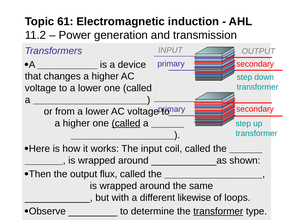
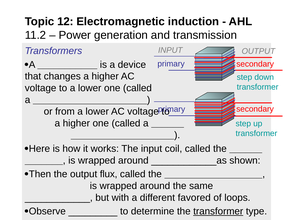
61: 61 -> 12 (65, 21)
called underline: present -> none (126, 123)
likewise: likewise -> favored (194, 197)
